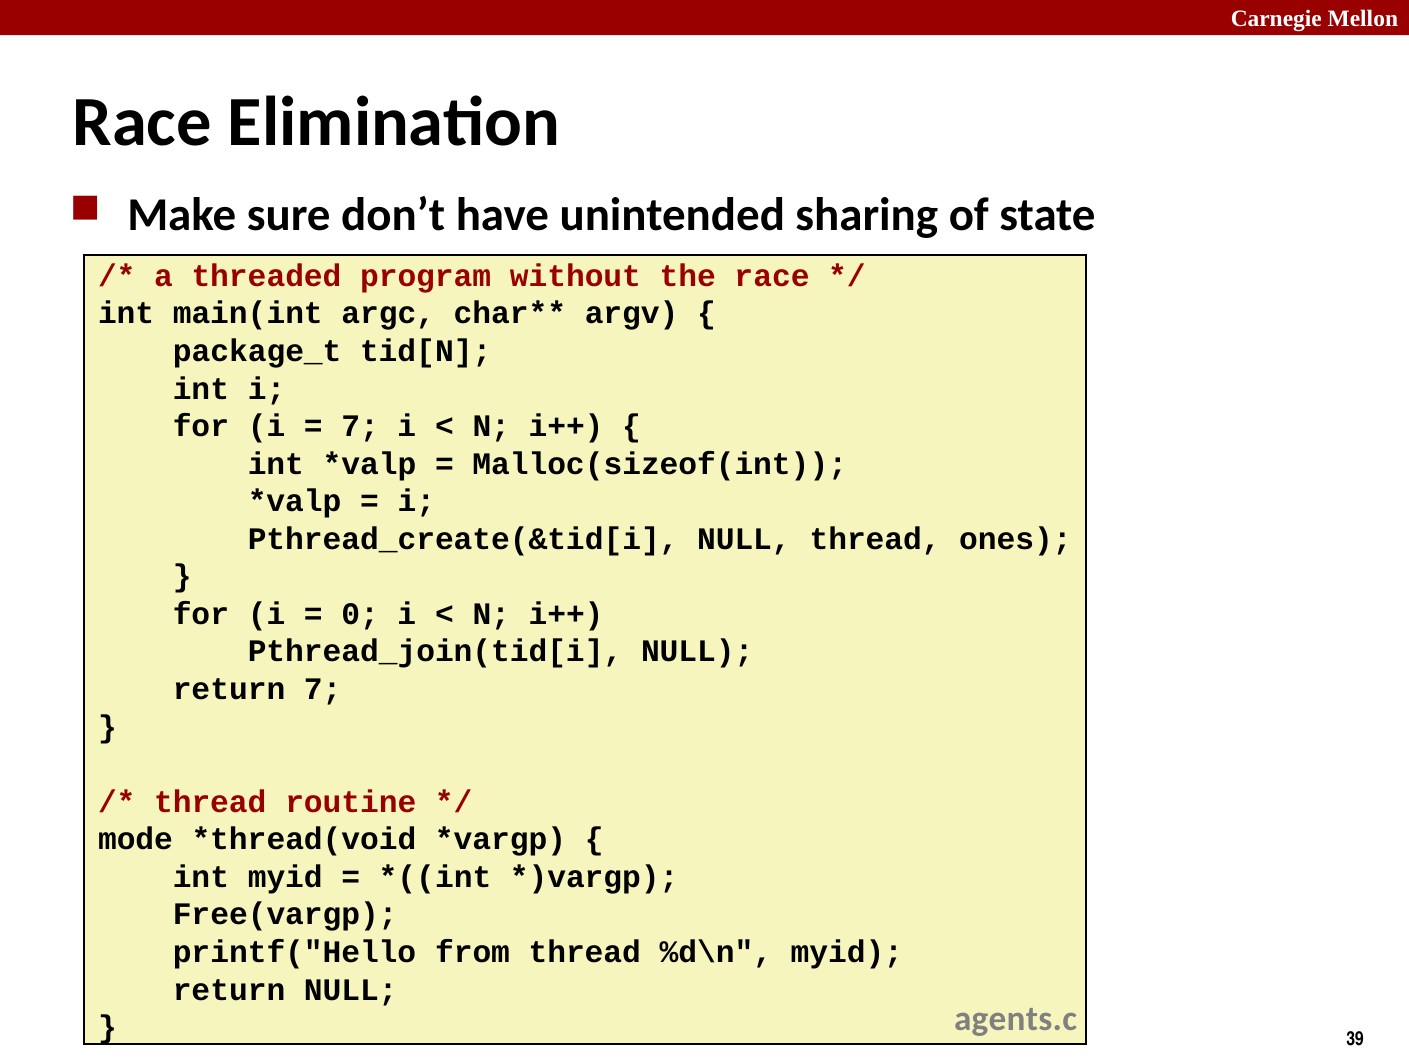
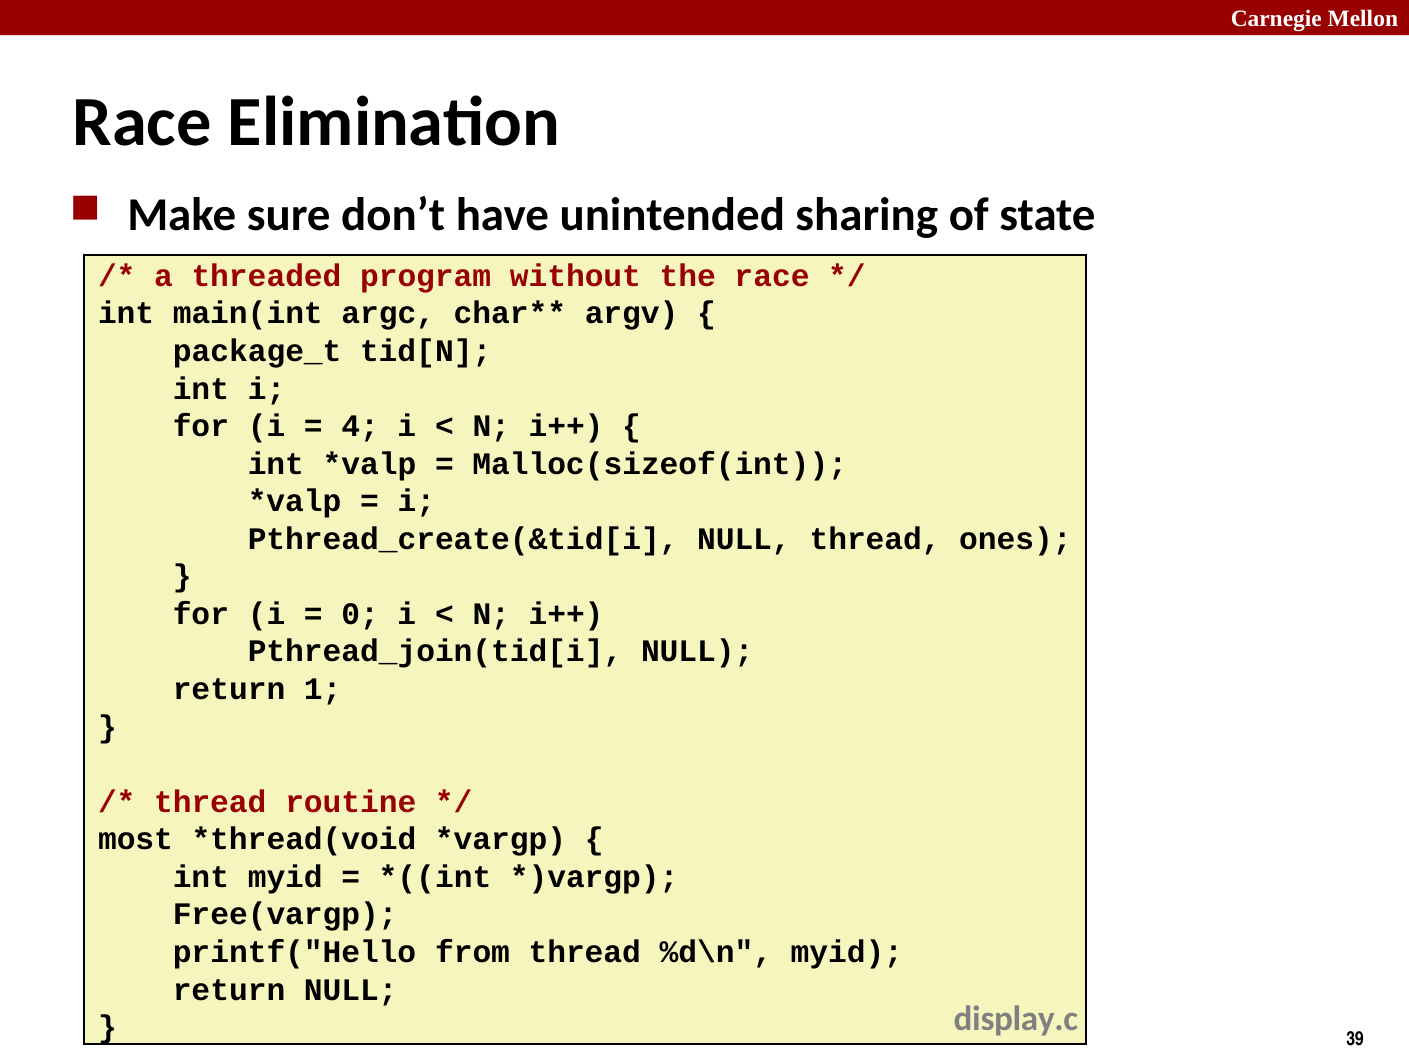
7: 7 -> 4 (360, 426)
return 7: 7 -> 1 (323, 689)
mode: mode -> most (136, 839)
agents.c: agents.c -> display.c (1016, 1019)
